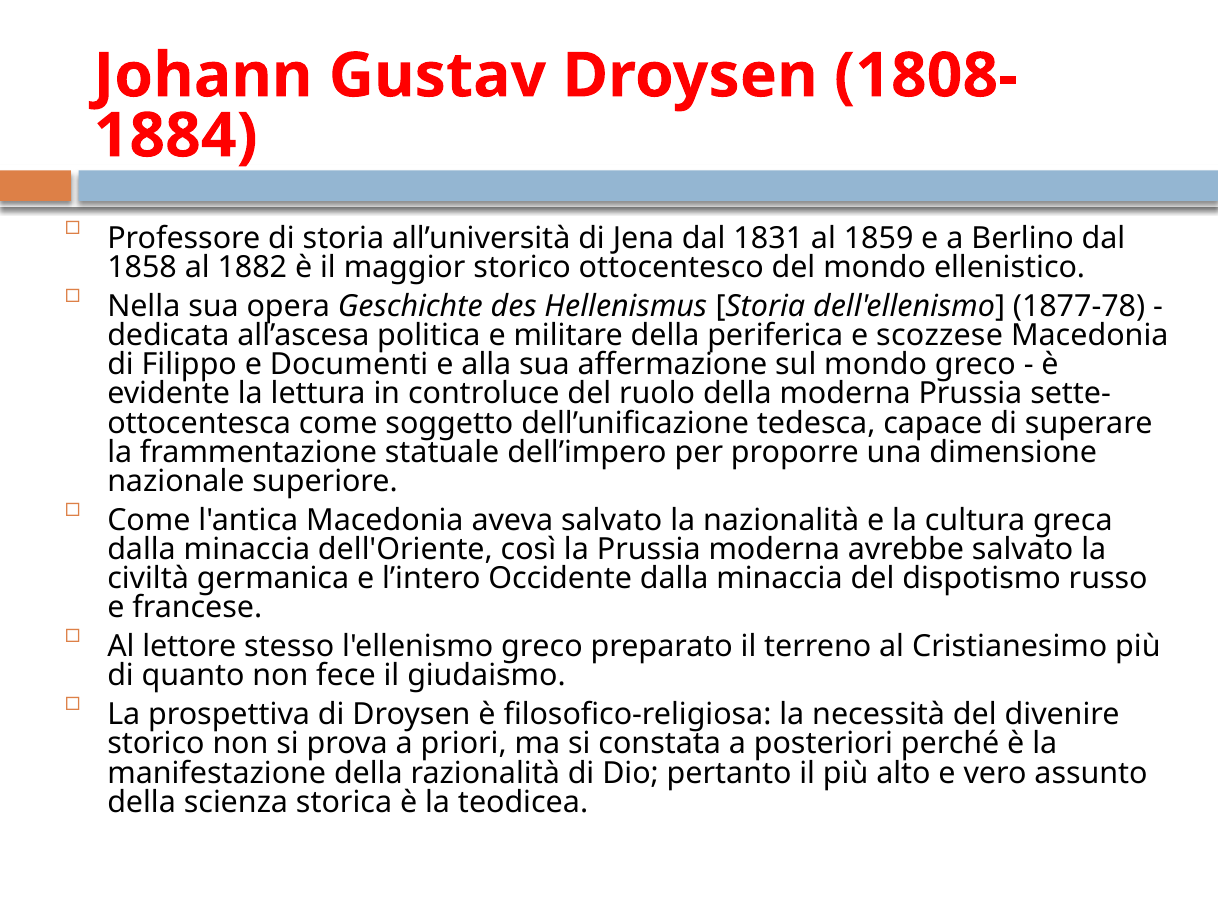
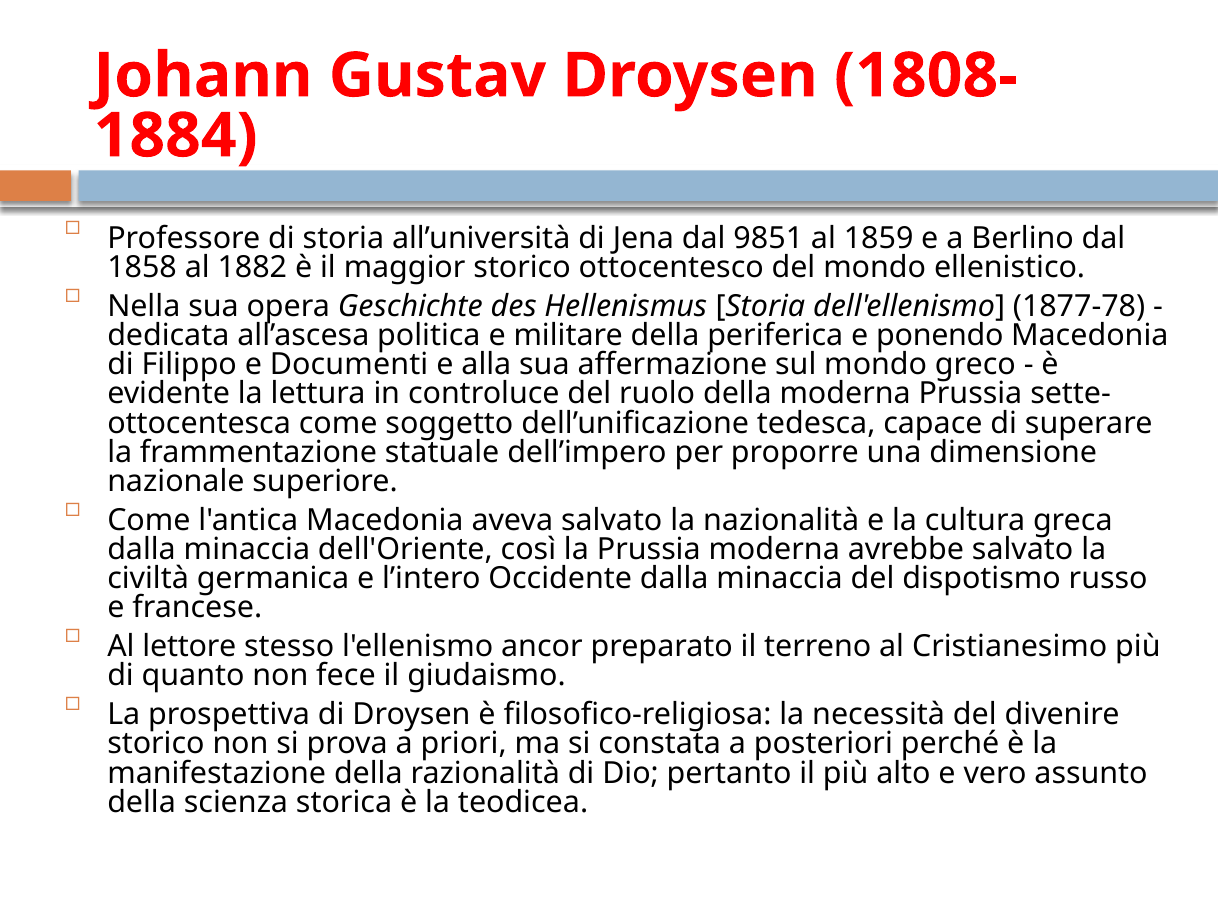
1831: 1831 -> 9851 (768, 238)
scozzese: scozzese -> ponendo (940, 336)
l'ellenismo greco: greco -> ancor (542, 647)
